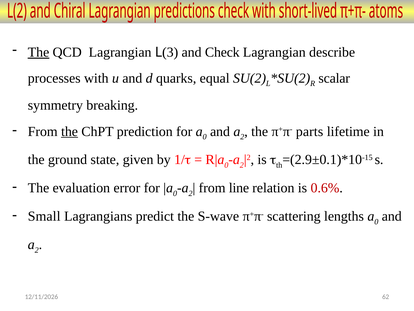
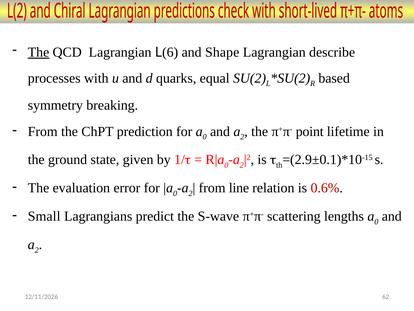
3: 3 -> 6 (170, 52)
Check: Check -> Shape (222, 52)
scalar: scalar -> based (334, 78)
the underline: present -> none (70, 131)
parts: parts -> point (310, 131)
